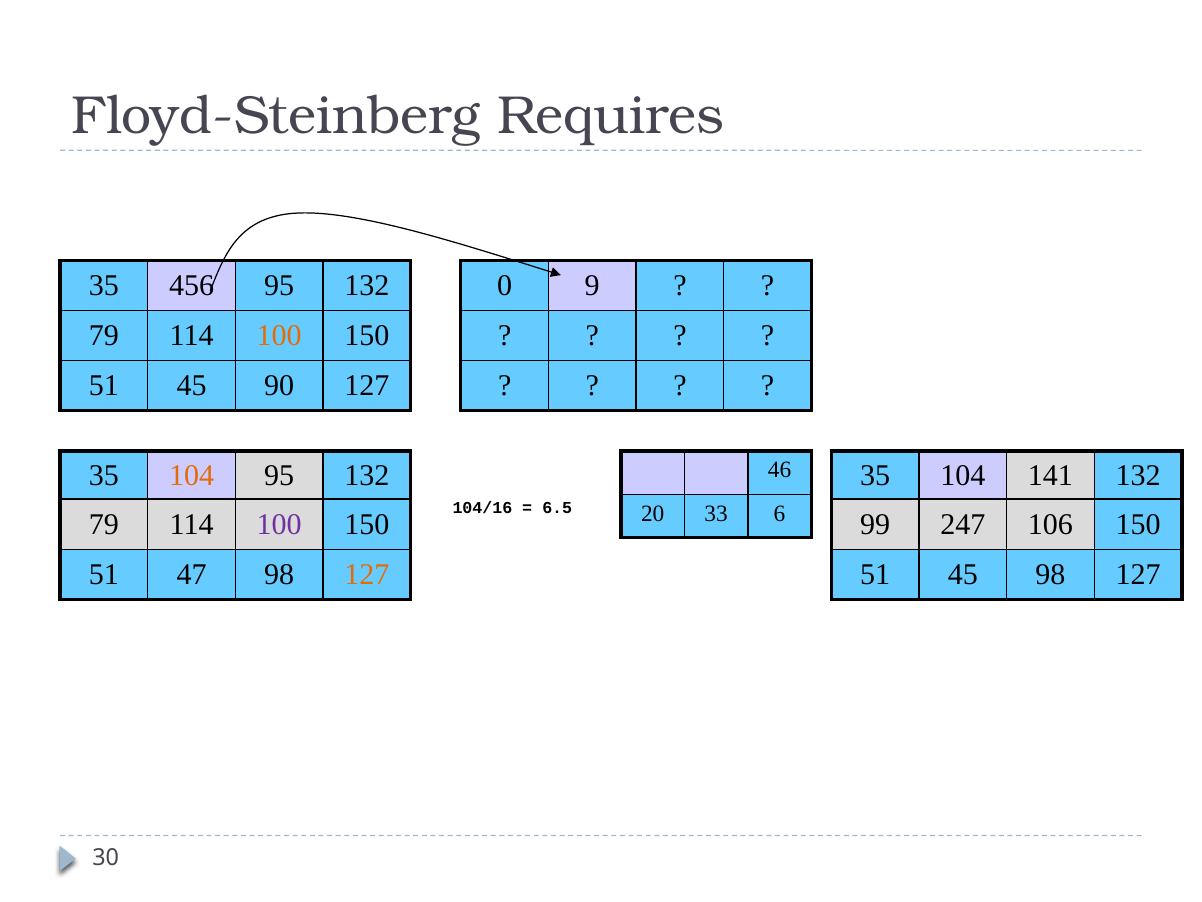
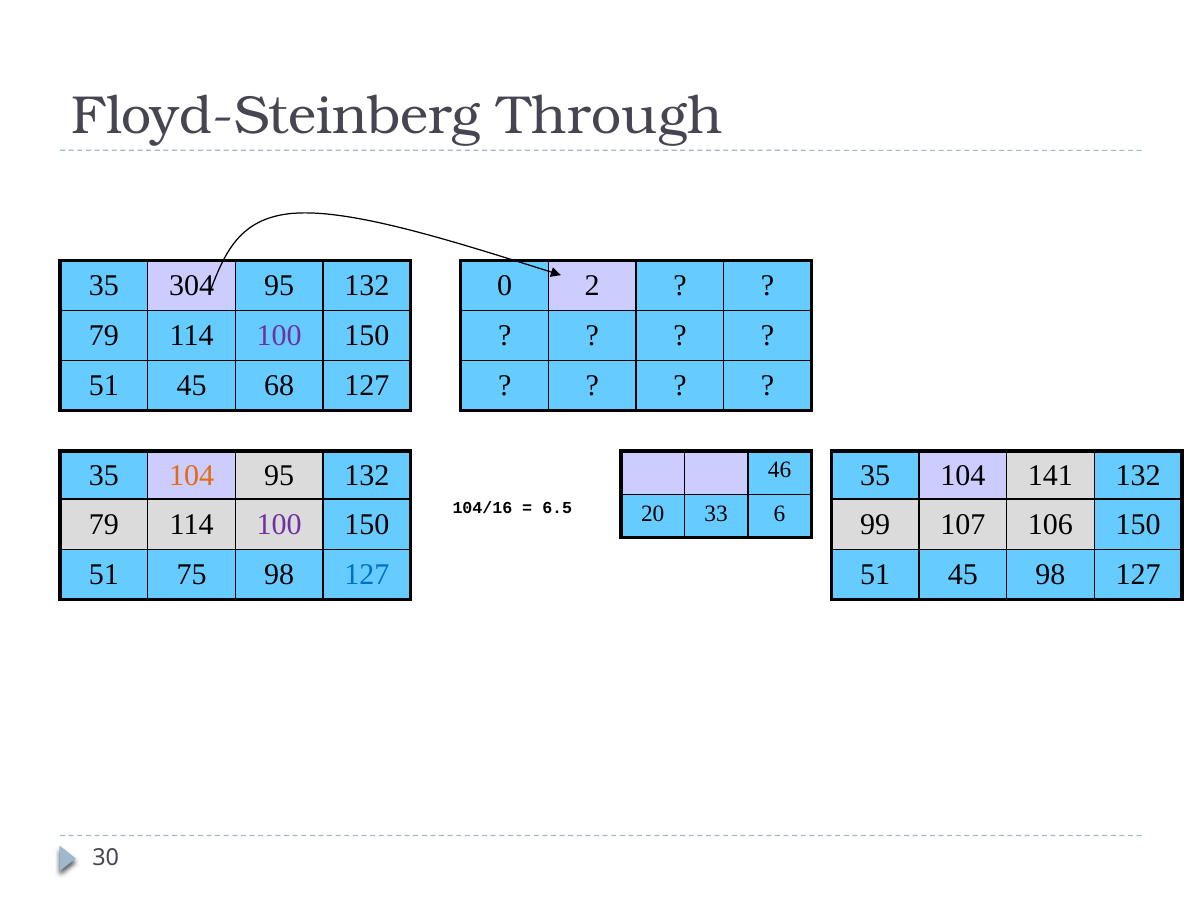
Requires: Requires -> Through (610, 116)
456: 456 -> 304 (192, 286)
9: 9 -> 2 (592, 286)
100 colour: orange -> purple (279, 336)
90: 90 -> 68 (279, 386)
247: 247 -> 107 (963, 524)
47: 47 -> 75 (192, 574)
127 colour: orange -> blue (367, 574)
